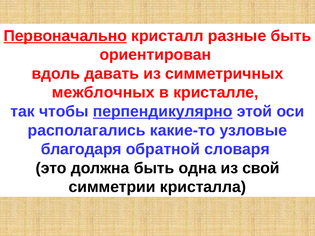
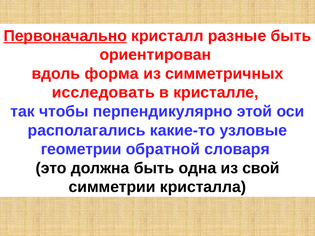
давать: давать -> форма (112, 74)
межблочных: межблочных -> исследовать (103, 93)
перпендикулярно underline: present -> none (163, 112)
благодаря: благодаря -> геометрии (81, 149)
